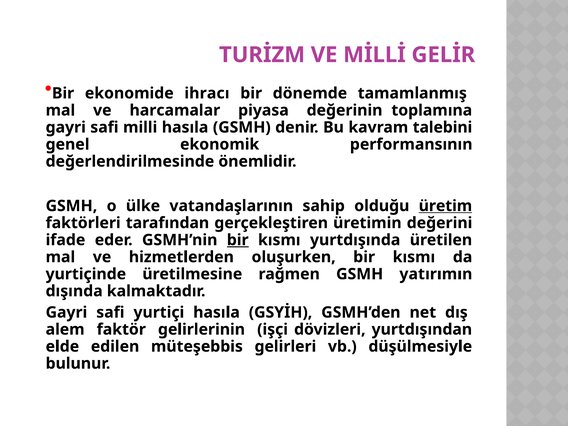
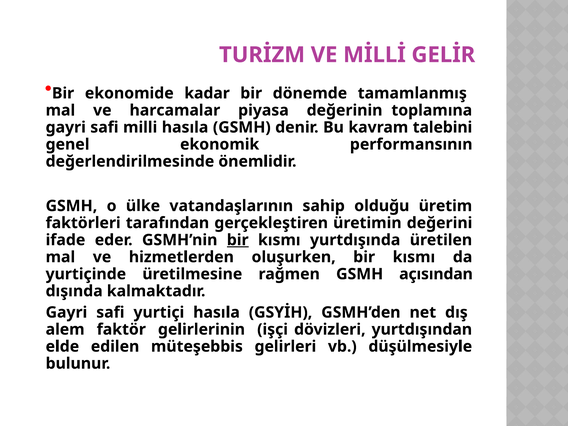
ihracı: ihracı -> kadar (207, 93)
üretim underline: present -> none (445, 206)
yatırımın: yatırımın -> açısından (436, 274)
